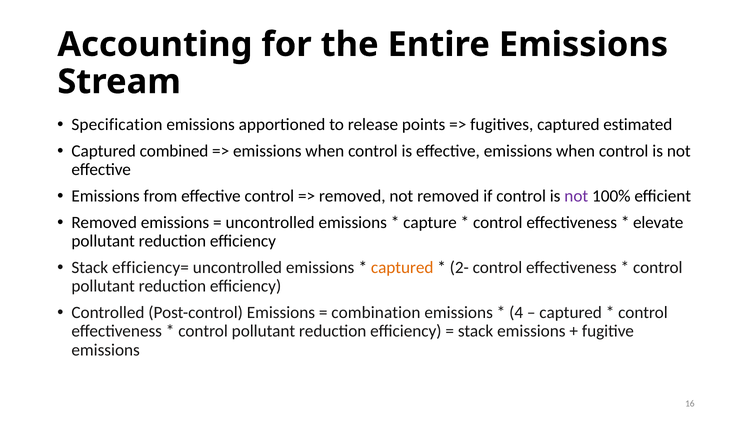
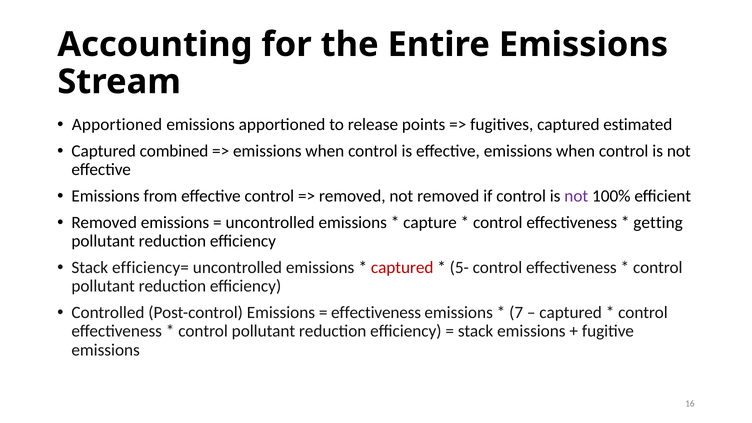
Specification: Specification -> Apportioned (117, 125)
elevate: elevate -> getting (658, 223)
captured colour: orange -> red (402, 268)
2-: 2- -> 5- (459, 268)
combination: combination -> effectiveness (376, 313)
4: 4 -> 7 (516, 313)
